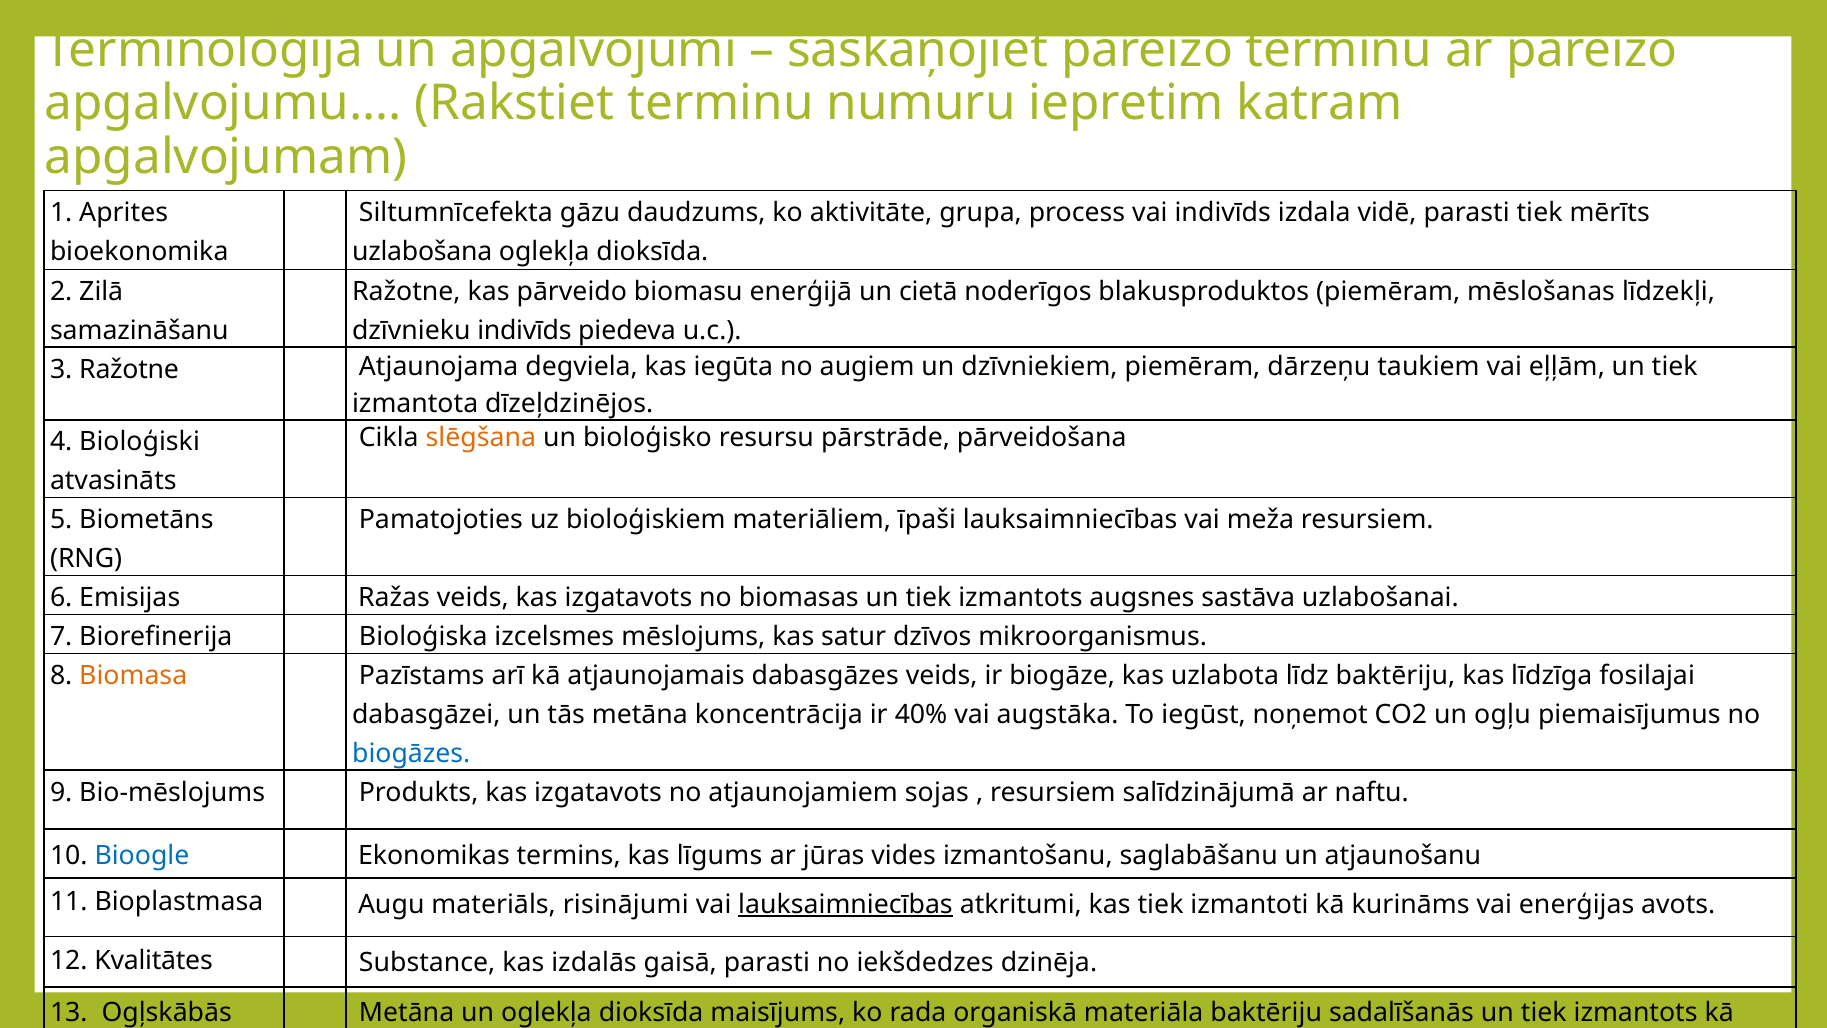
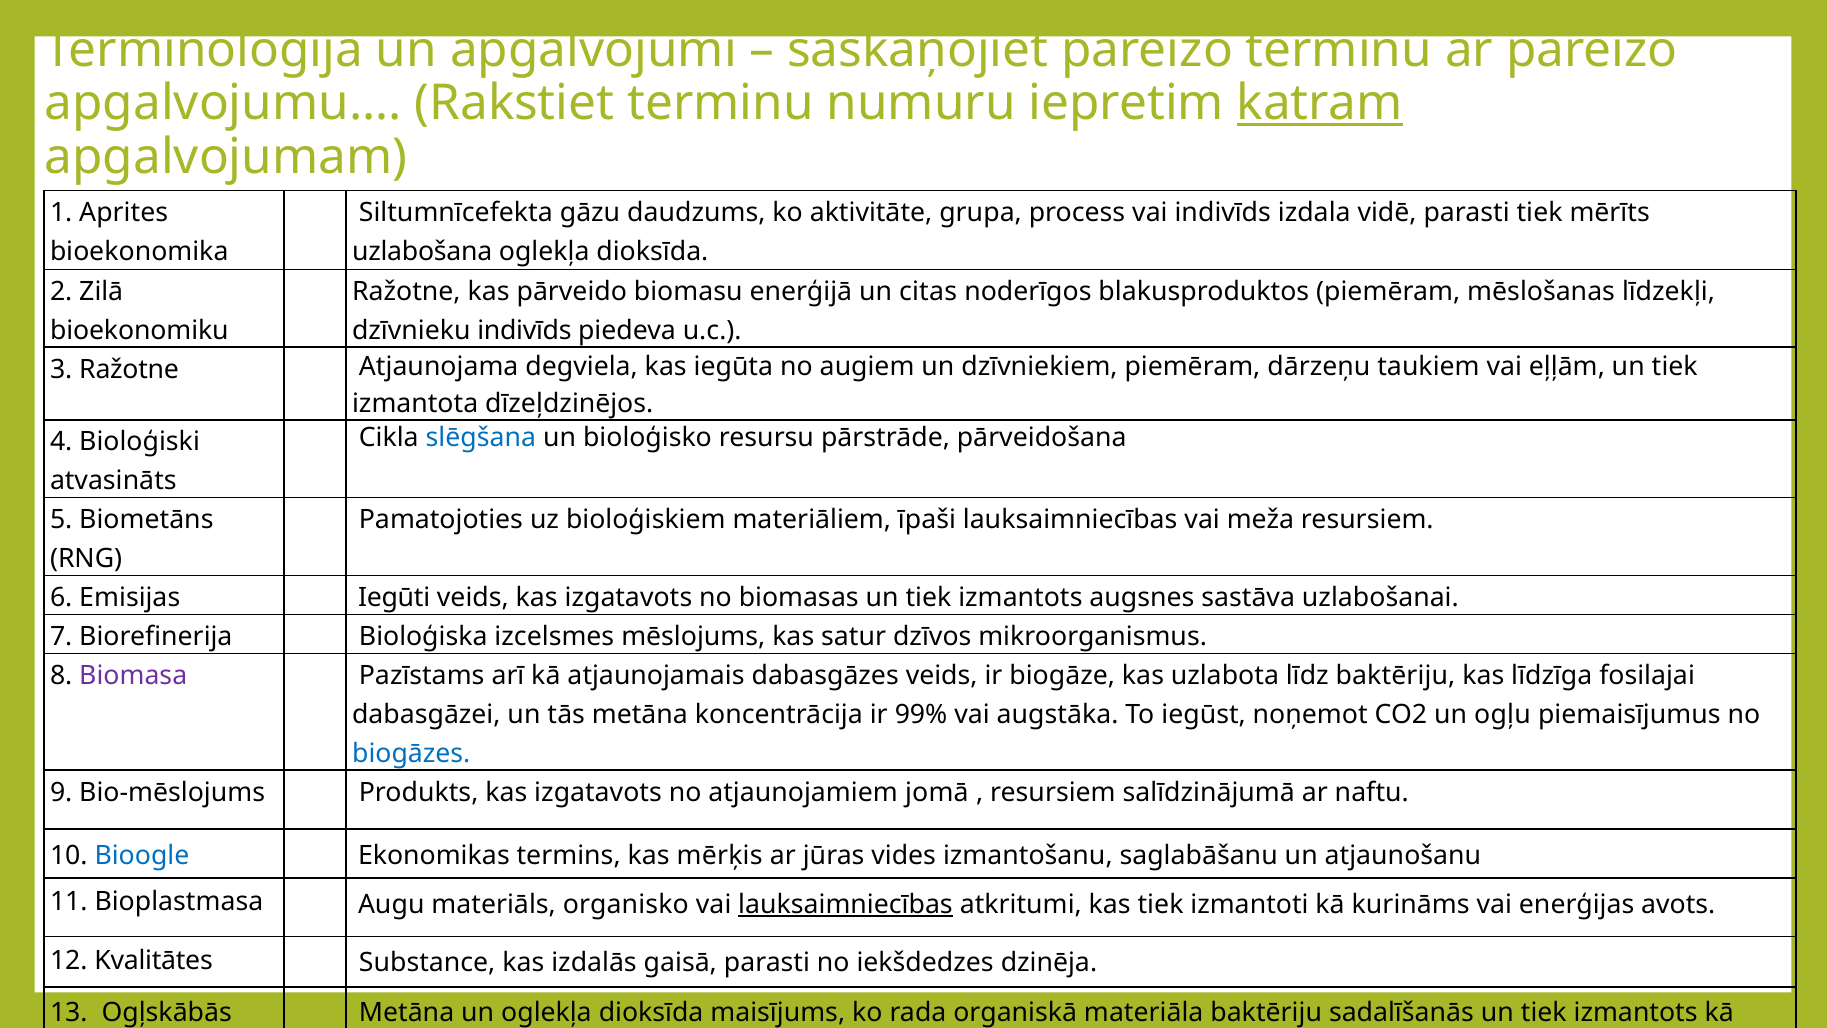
katram underline: none -> present (1320, 103)
cietā: cietā -> citas (928, 292)
samazināšanu: samazināšanu -> bioekonomiku (139, 330)
slēgšana colour: orange -> blue (481, 437)
Ražas: Ražas -> Iegūti (394, 598)
Biomasa colour: orange -> purple (133, 676)
40%: 40% -> 99% (921, 714)
sojas: sojas -> jomā (937, 792)
līgums: līgums -> mērķis (720, 855)
risinājumi: risinājumi -> organisko (626, 904)
